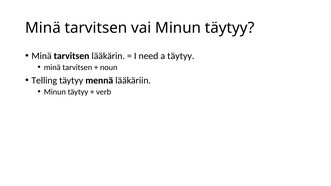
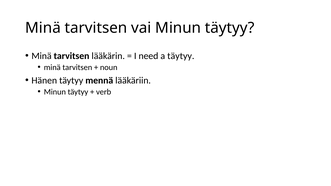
Telling: Telling -> Hänen (44, 80)
